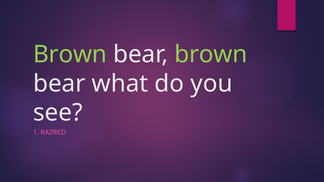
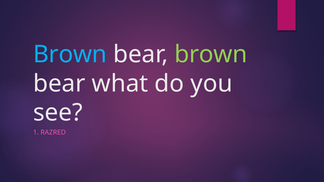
Brown colour: light green -> light blue (70, 55)
